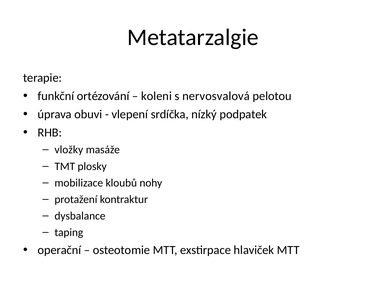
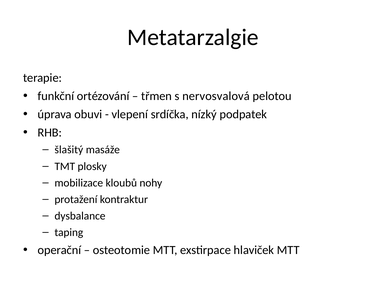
koleni: koleni -> třmen (157, 96)
vložky: vložky -> šlašitý (69, 149)
